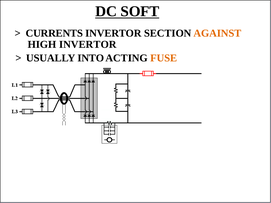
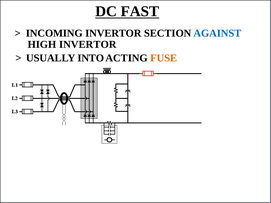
SOFT: SOFT -> FAST (140, 11)
CURRENTS: CURRENTS -> INCOMING (54, 33)
AGAINST colour: orange -> blue (217, 33)
